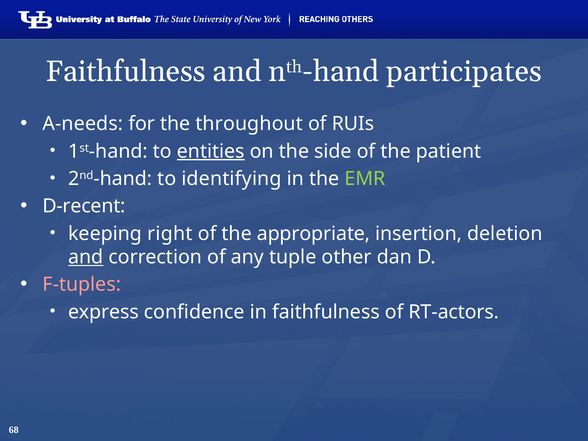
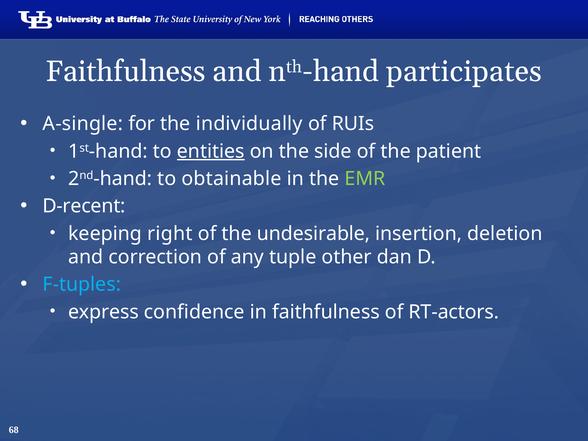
A-needs: A-needs -> A-single (83, 124)
throughout: throughout -> individually (249, 124)
identifying: identifying -> obtainable (231, 179)
appropriate: appropriate -> undesirable (314, 234)
and underline: present -> none (86, 257)
F-tuples colour: pink -> light blue (82, 285)
